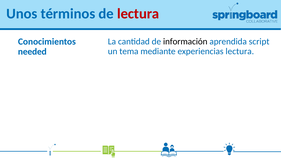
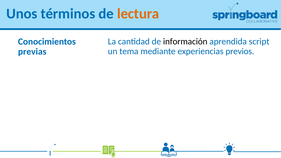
lectura colour: red -> orange (138, 14)
experiencias lectura: lectura -> previos (240, 51)
needed: needed -> previas (32, 52)
